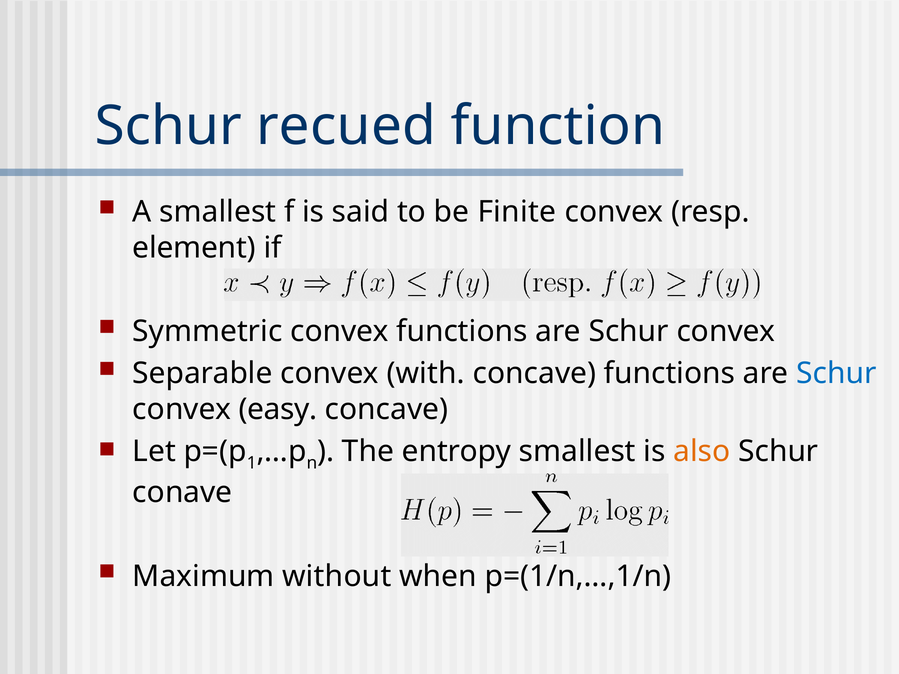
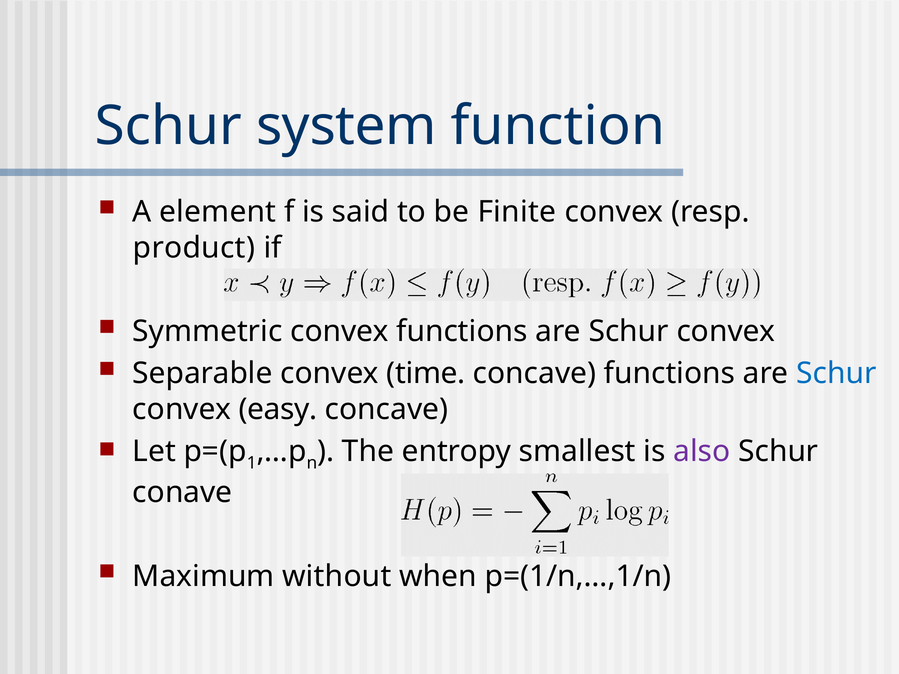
recued: recued -> system (346, 126)
A smallest: smallest -> element (218, 212)
element: element -> product (194, 248)
with: with -> time (426, 374)
also colour: orange -> purple (702, 452)
